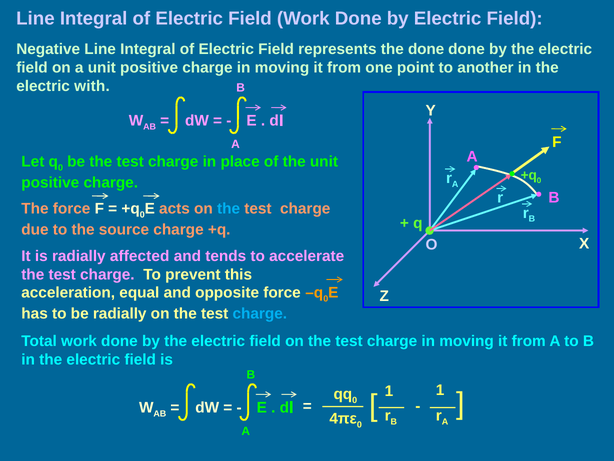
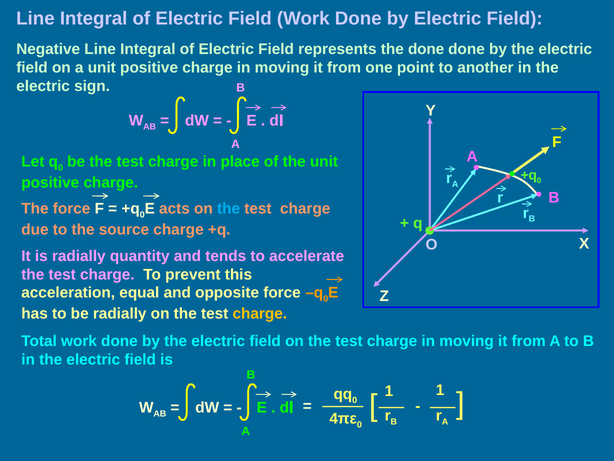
with: with -> sign (92, 86)
affected: affected -> quantity (140, 256)
charge colour: light blue -> yellow (260, 314)
